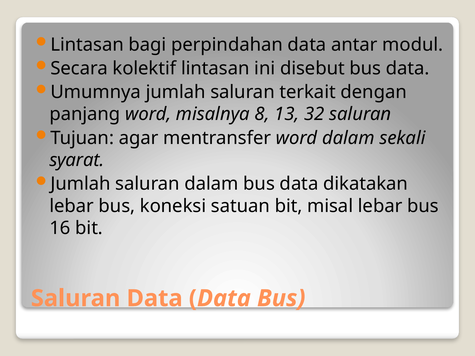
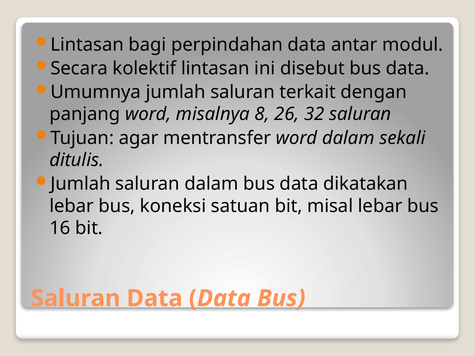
13: 13 -> 26 (287, 114)
syarat: syarat -> ditulis (77, 160)
